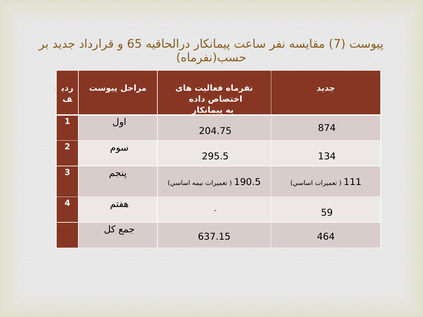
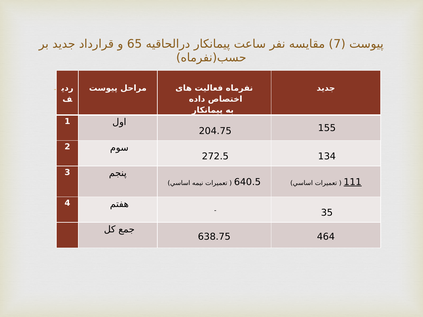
874: 874 -> 155 (327, 128)
295.5: 295.5 -> 272.5 (215, 157)
190.5: 190.5 -> 640.5 (247, 182)
111 underline: none -> present (353, 182)
59: 59 -> 35 (327, 213)
637.15: 637.15 -> 638.75 (214, 237)
